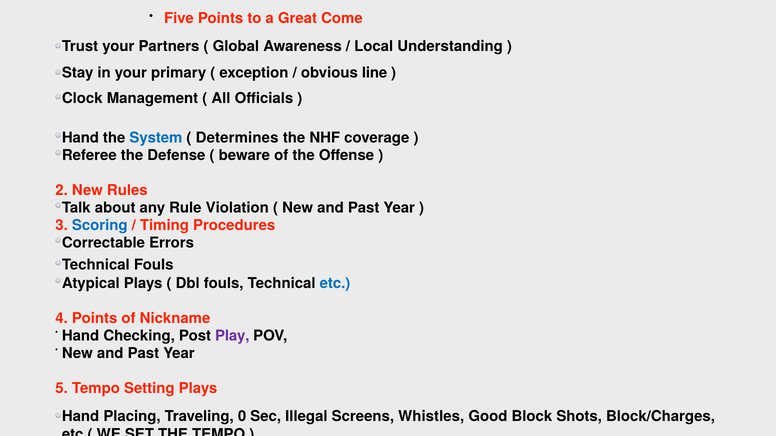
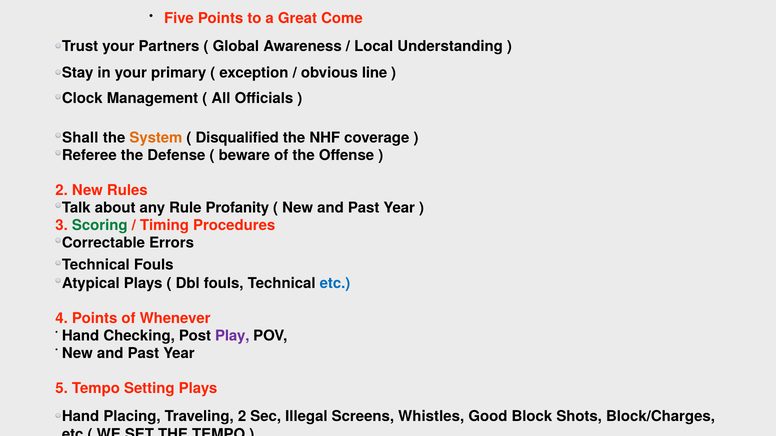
Hand: Hand -> Shall (80, 138)
System colour: blue -> orange (156, 138)
Determines: Determines -> Disqualified (237, 138)
Violation: Violation -> Profanity (237, 208)
Scoring colour: blue -> green (100, 226)
Nickname: Nickname -> Whenever (175, 319)
Traveling 0: 0 -> 2 (242, 417)
